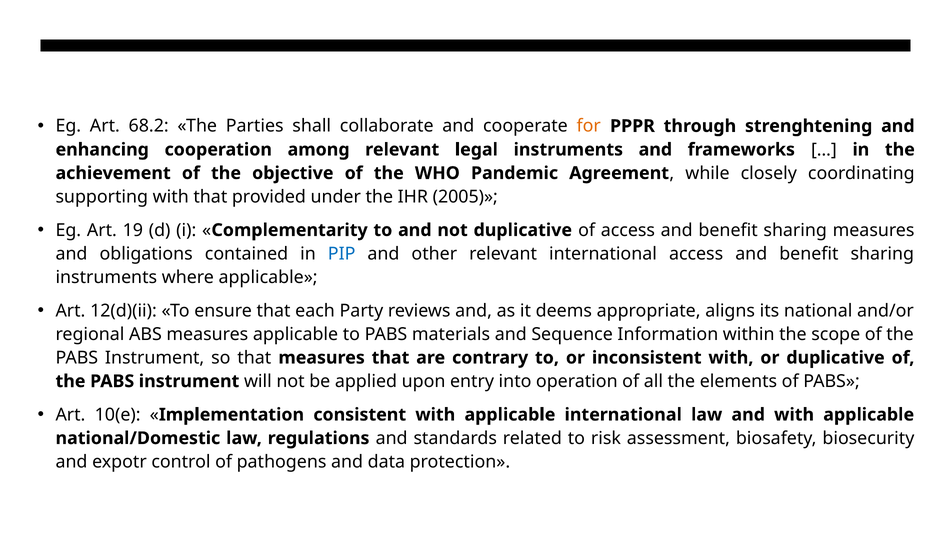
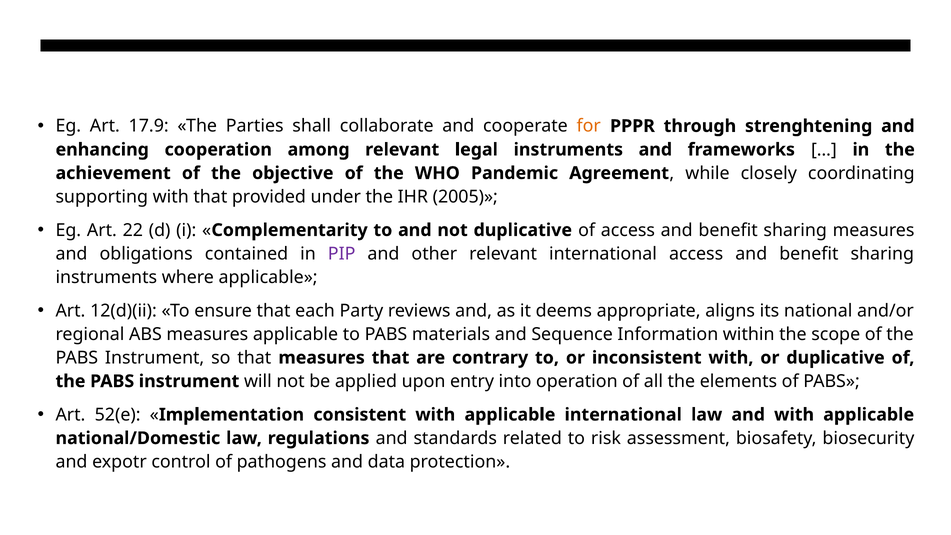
68.2: 68.2 -> 17.9 (149, 126)
19: 19 -> 22 (133, 230)
PIP colour: blue -> purple (342, 254)
10(e: 10(e -> 52(e (118, 415)
